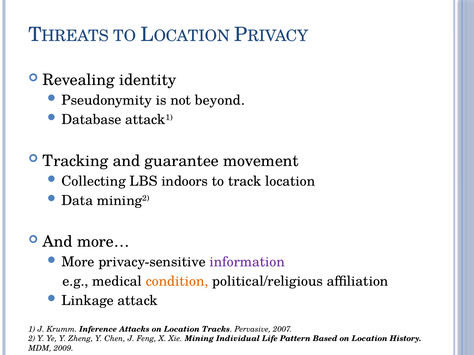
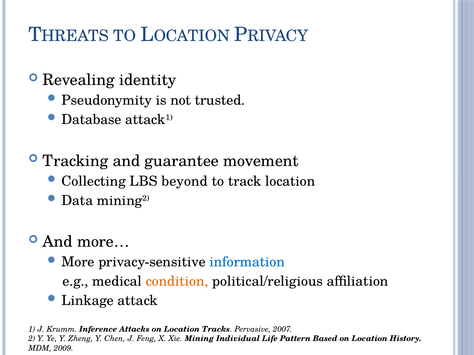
beyond: beyond -> trusted (220, 100)
indoors: indoors -> beyond (185, 181)
information colour: purple -> blue (247, 262)
